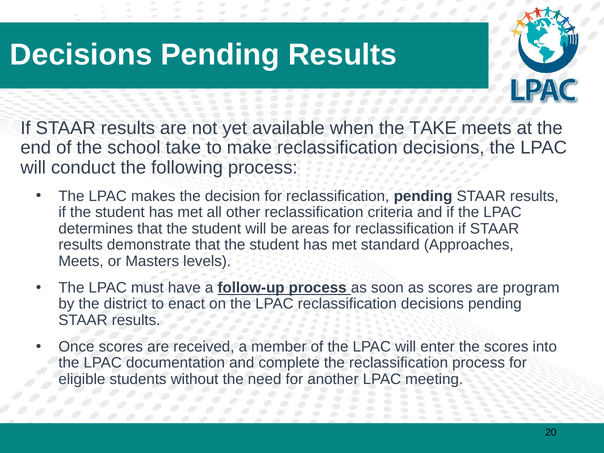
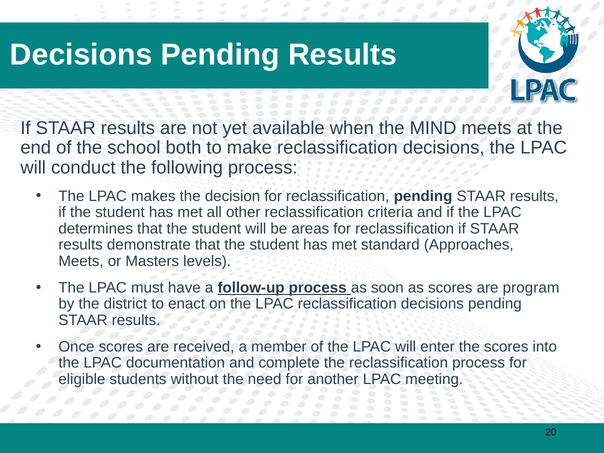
the TAKE: TAKE -> MIND (433, 128)
school take: take -> both (183, 148)
